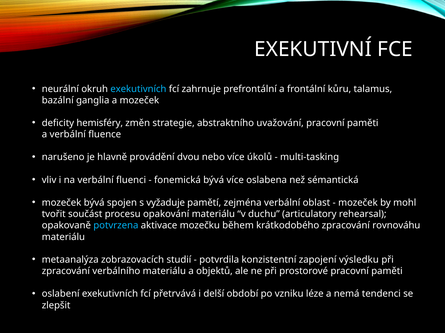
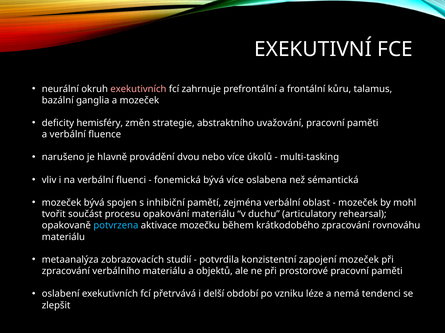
exekutivních colour: light blue -> pink (138, 89)
vyžaduje: vyžaduje -> inhibiční (166, 203)
zapojení výsledku: výsledku -> mozeček (359, 260)
